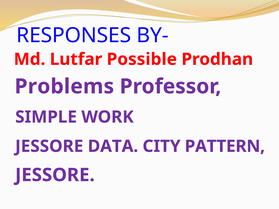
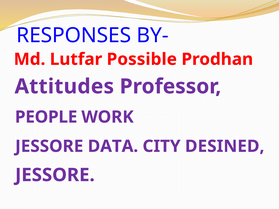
Problems: Problems -> Attitudes (64, 87)
SIMPLE: SIMPLE -> PEOPLE (46, 117)
PATTERN: PATTERN -> DESINED (225, 146)
